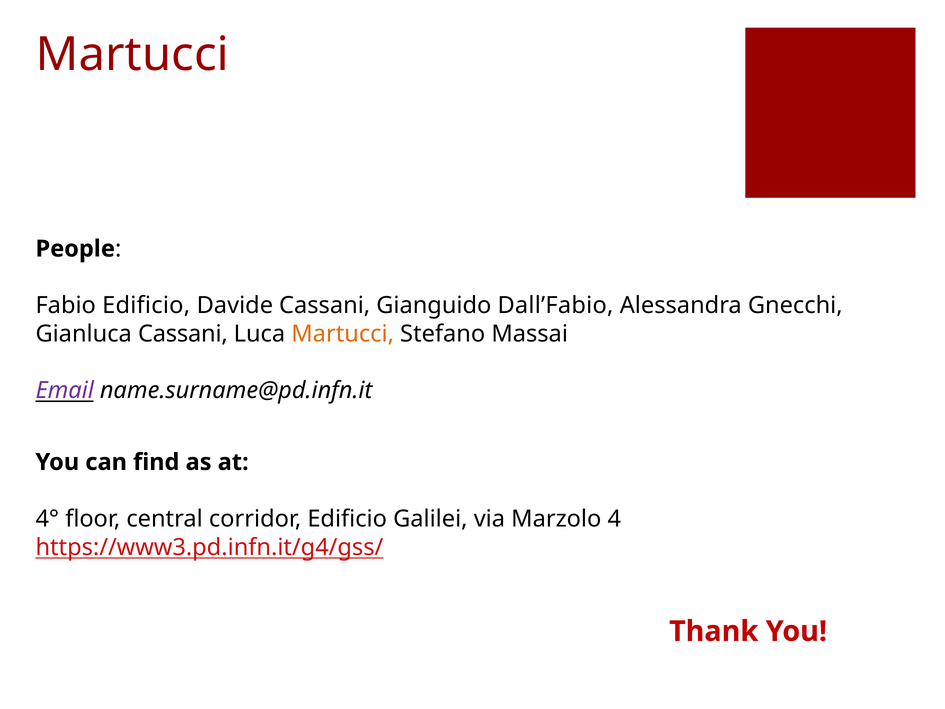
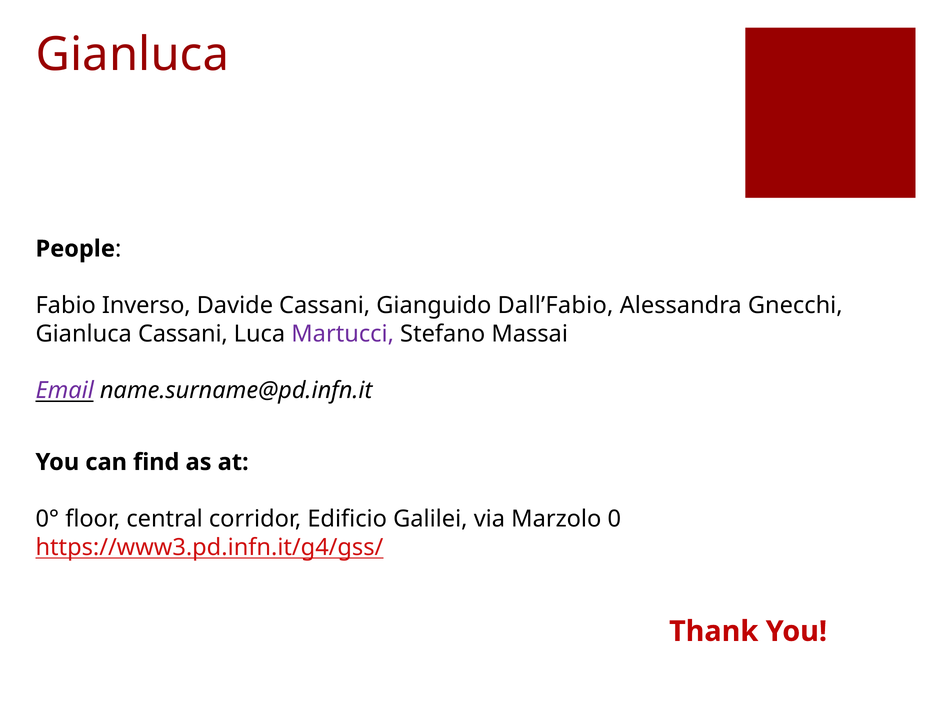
Martucci: Martucci -> Gianluca (132, 55)
Fabio Edificio: Edificio -> Inverso (146, 305)
Martucci colour: orange -> purple (343, 334)
4°: 4° -> 0° (47, 519)
4: 4 -> 0 (614, 519)
